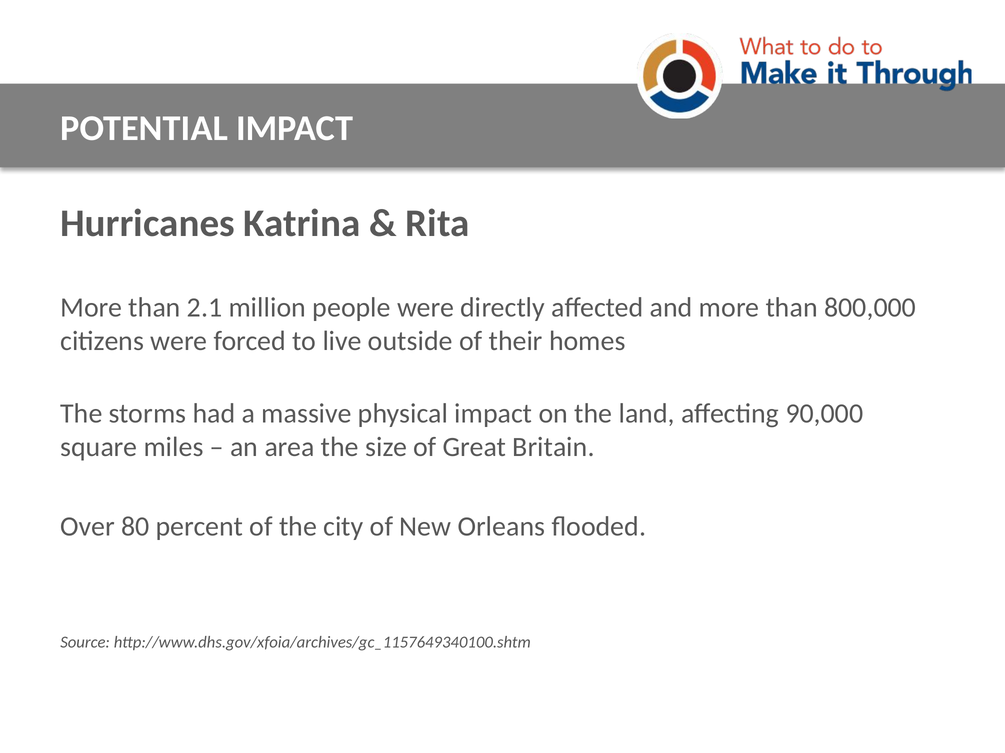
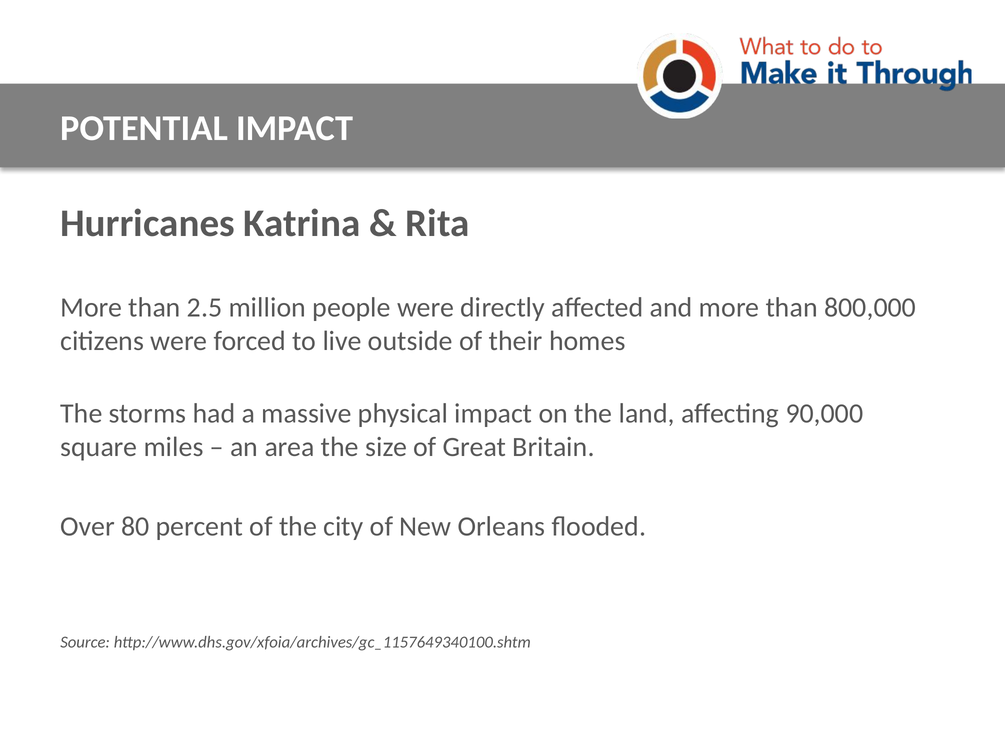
2.1: 2.1 -> 2.5 (205, 308)
